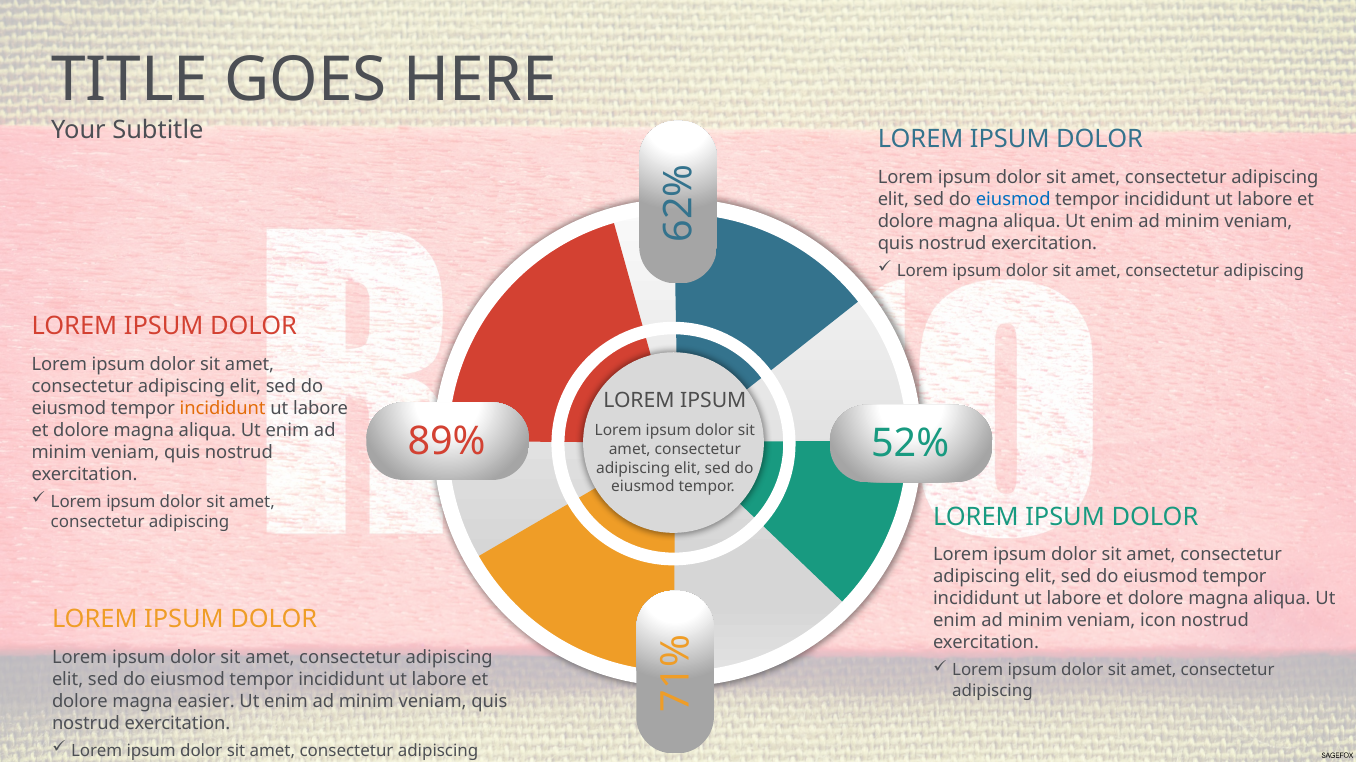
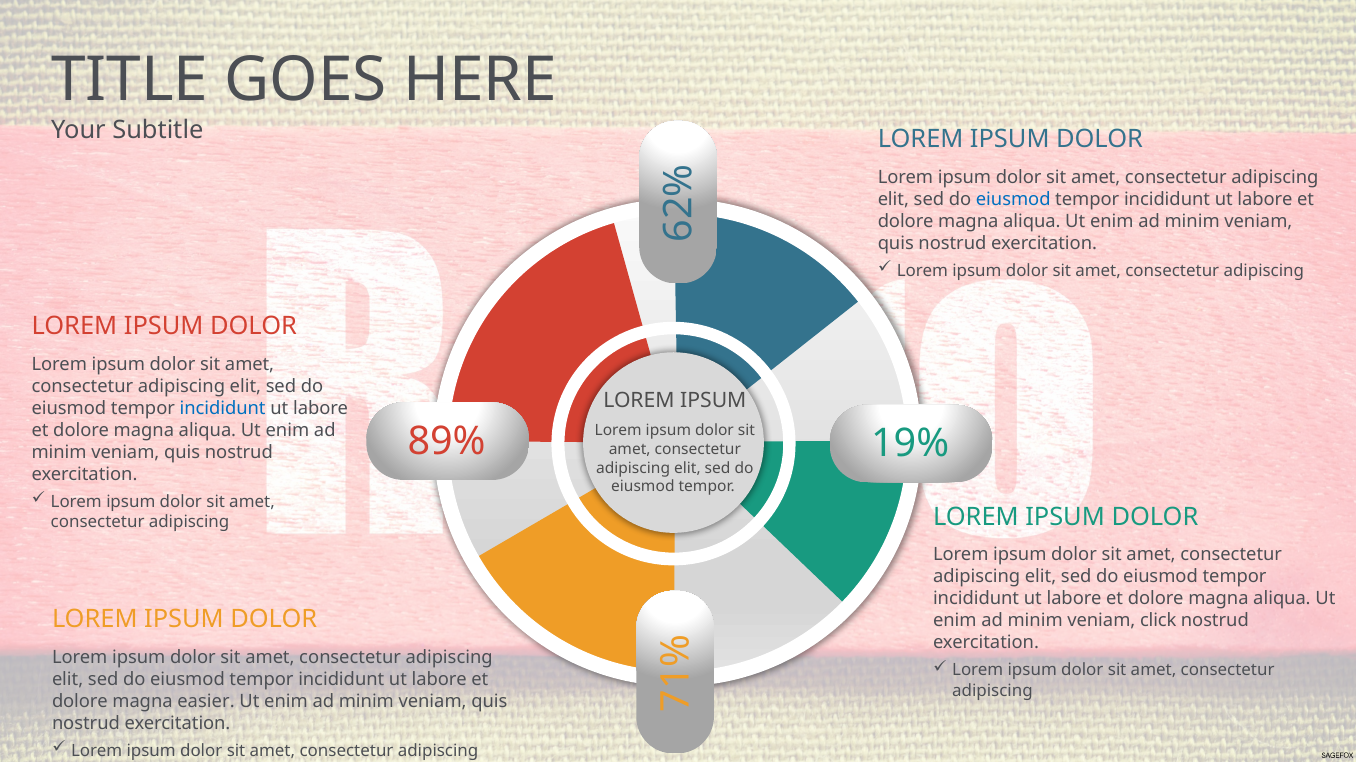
incididunt colour: orange -> blue (223, 408)
52%: 52% -> 19% (910, 444)
icon: icon -> click (1158, 621)
